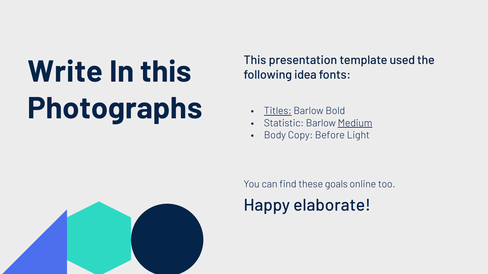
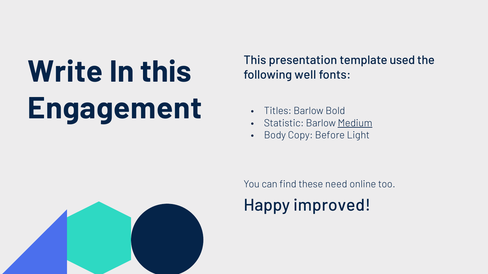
idea: idea -> well (305, 75)
Photographs: Photographs -> Engagement (115, 109)
Titles underline: present -> none (278, 111)
goals: goals -> need (336, 185)
elaborate: elaborate -> improved (332, 206)
